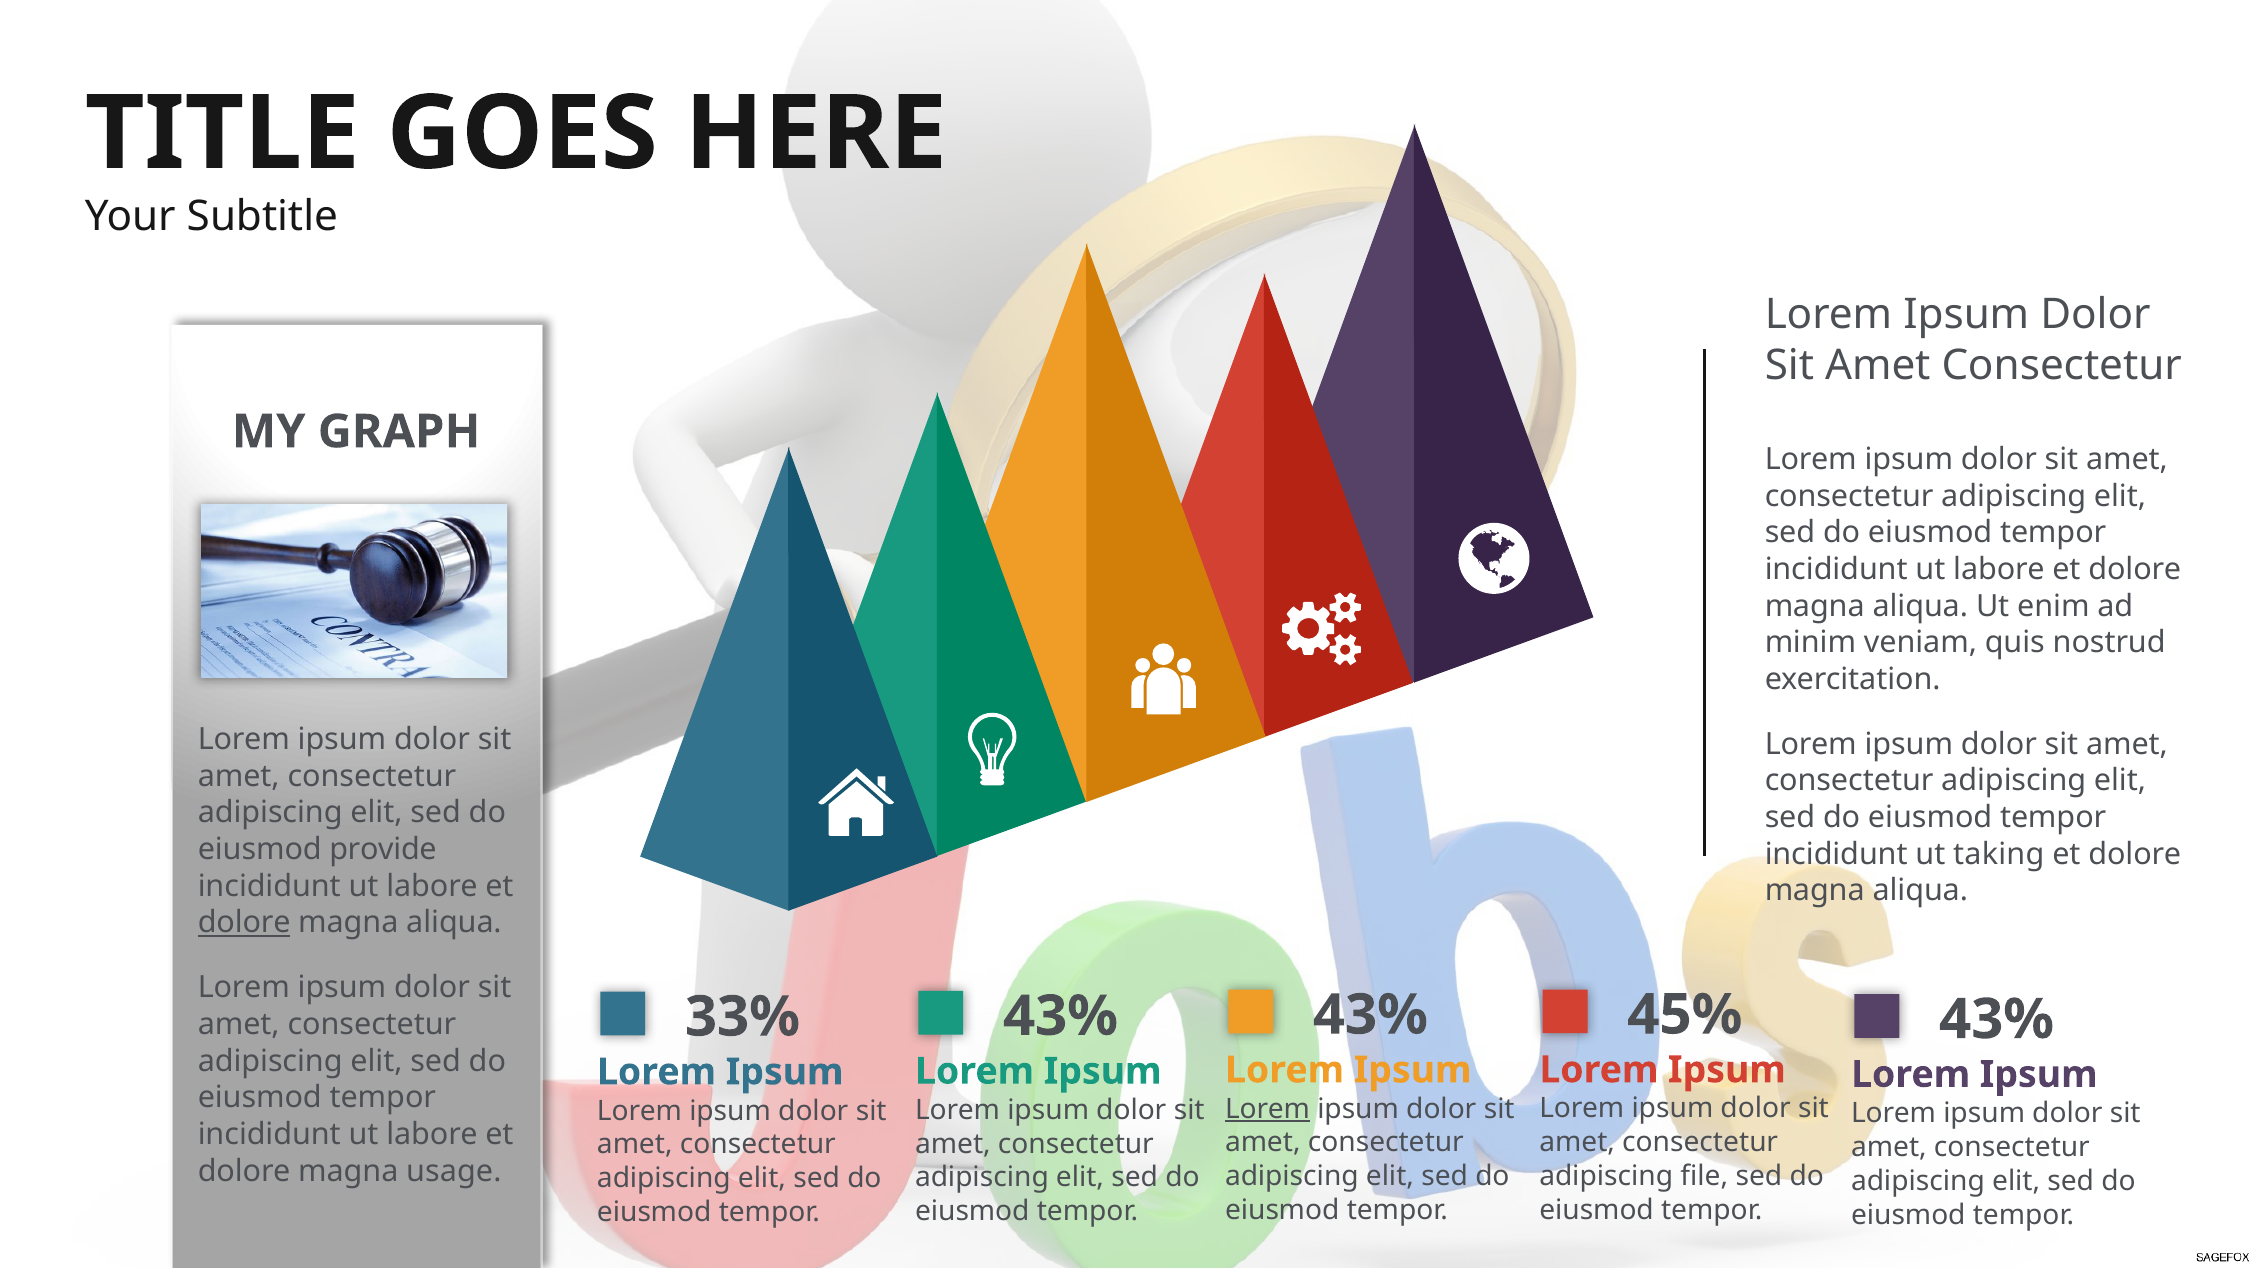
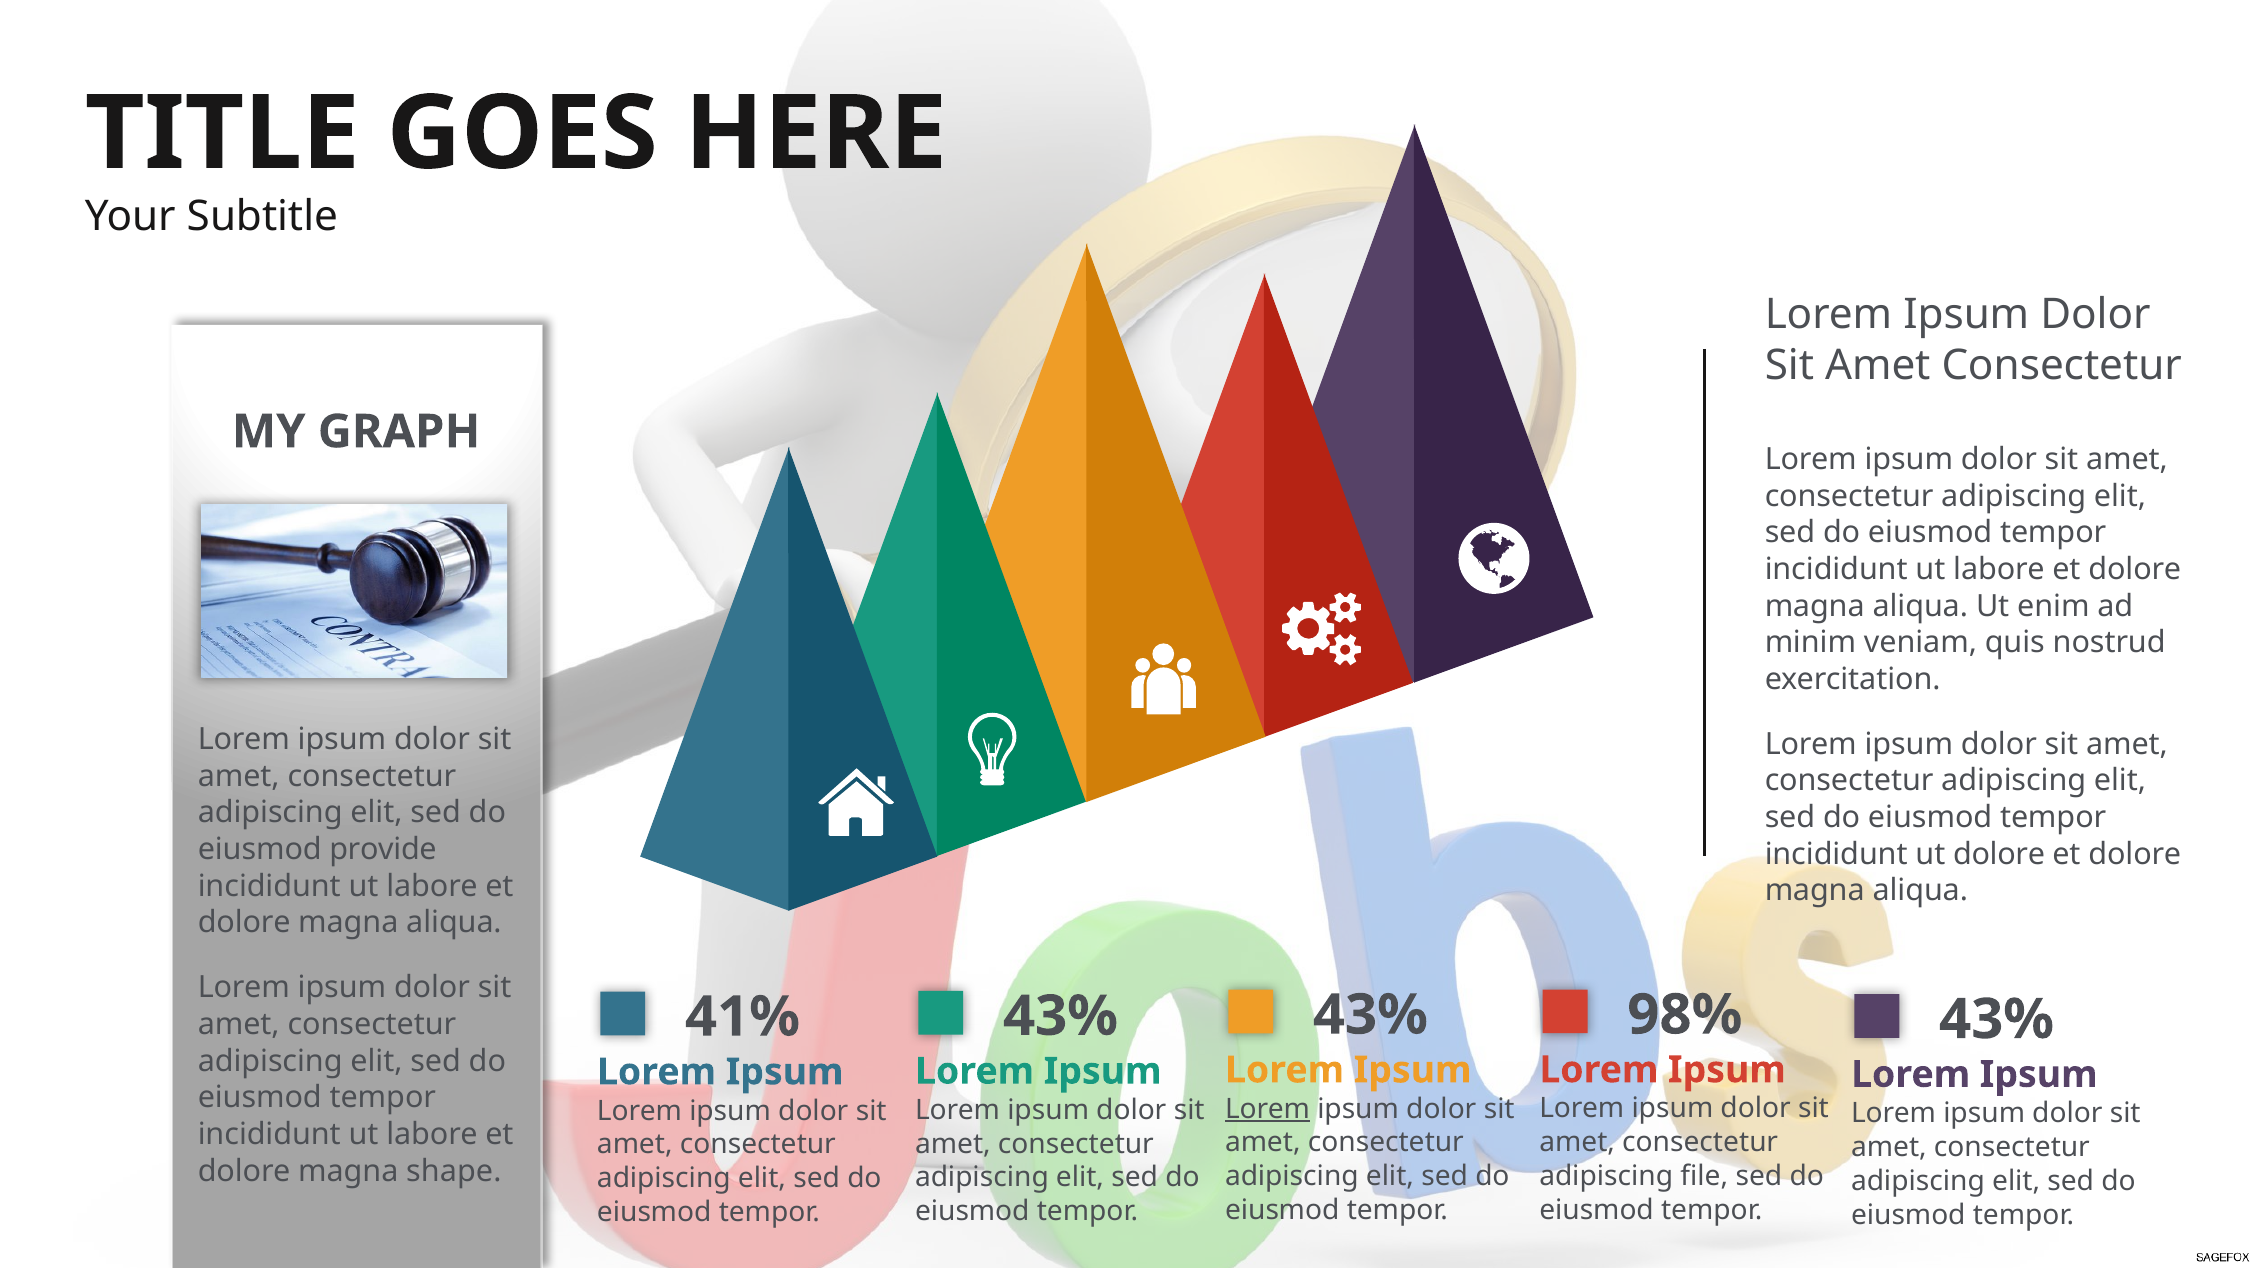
ut taking: taking -> dolore (1999, 854)
dolore underline: present -> none (244, 923)
45%: 45% -> 98% (1685, 1015)
33%: 33% -> 41% (742, 1017)
usage: usage -> shape (454, 1171)
